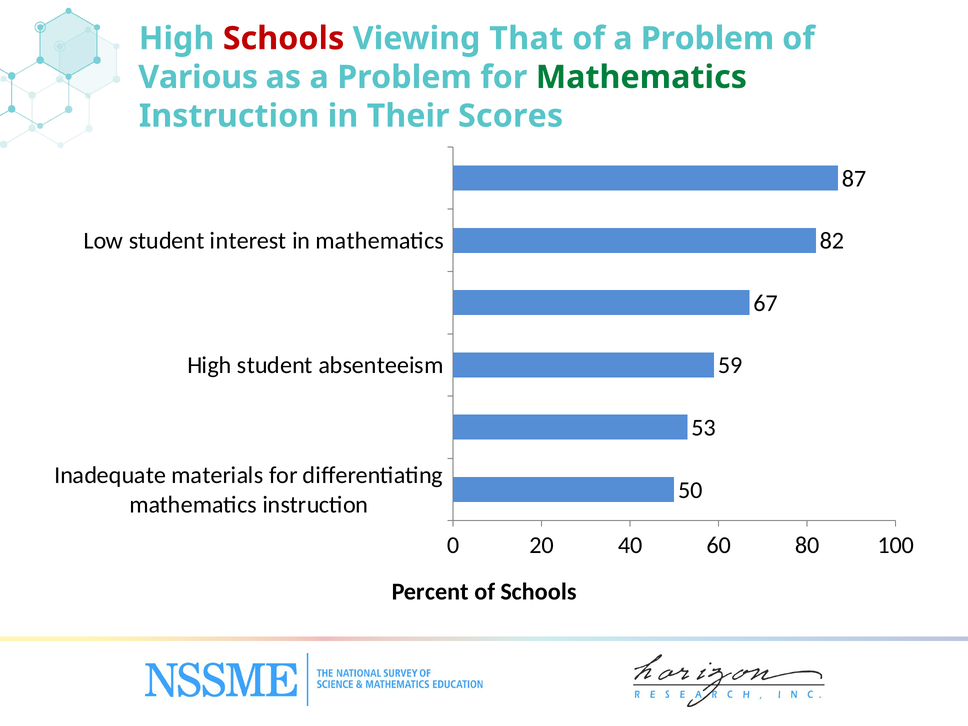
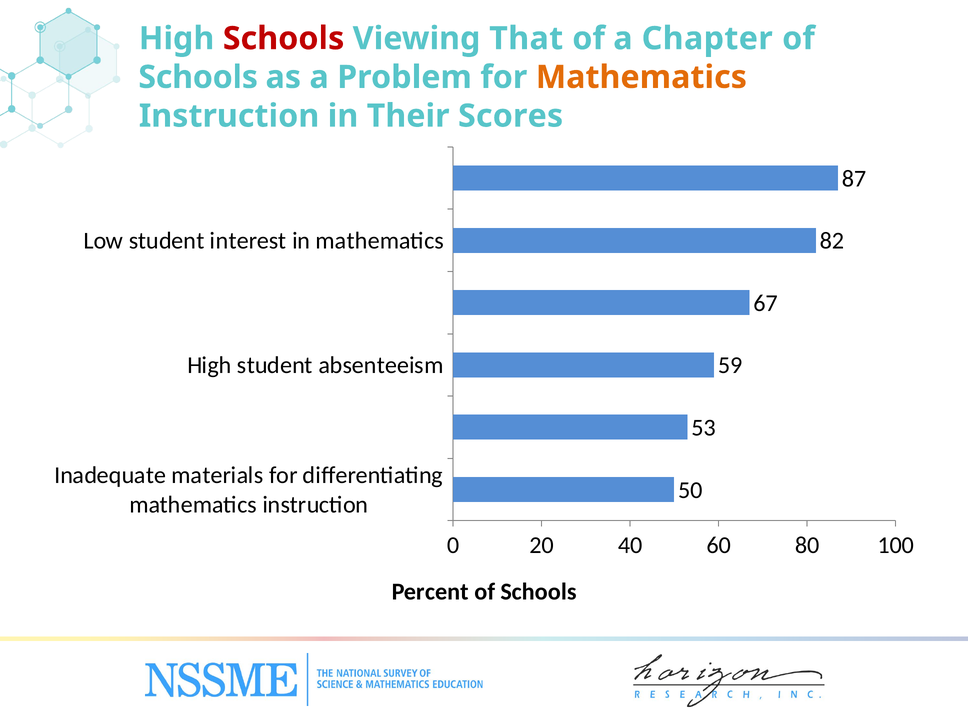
of a Problem: Problem -> Chapter (707, 39)
Various: Various -> Schools (198, 77)
Mathematics colour: green -> orange (641, 77)
